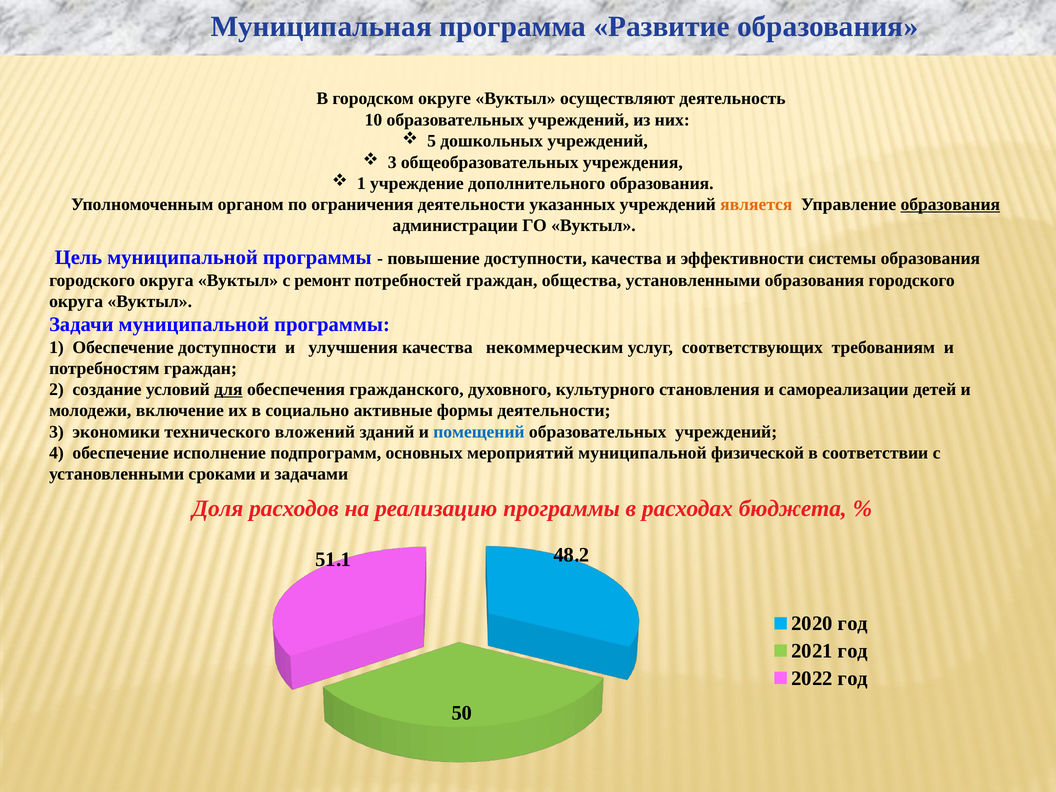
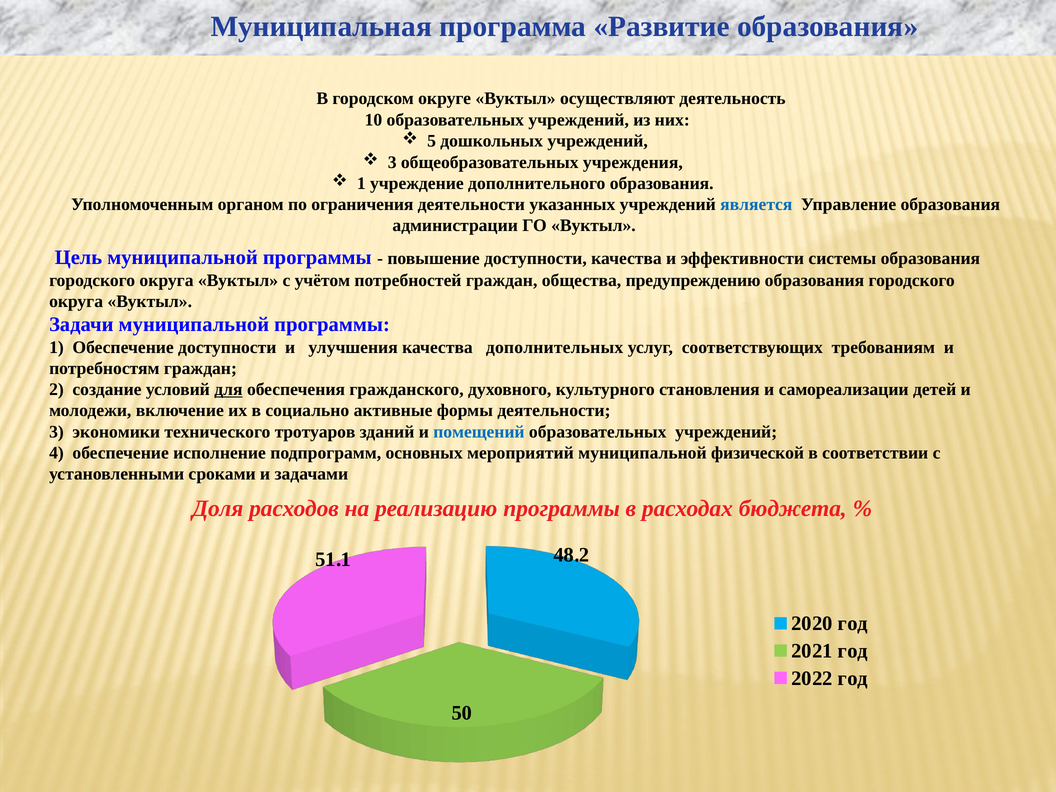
является colour: orange -> blue (756, 204)
образования underline: present -> none (950, 204)
ремонт: ремонт -> учётом (322, 280)
общества установленными: установленными -> предупреждению (693, 280)
некоммерческим: некоммерческим -> дополнительных (555, 347)
вложений: вложений -> тротуаров (315, 432)
